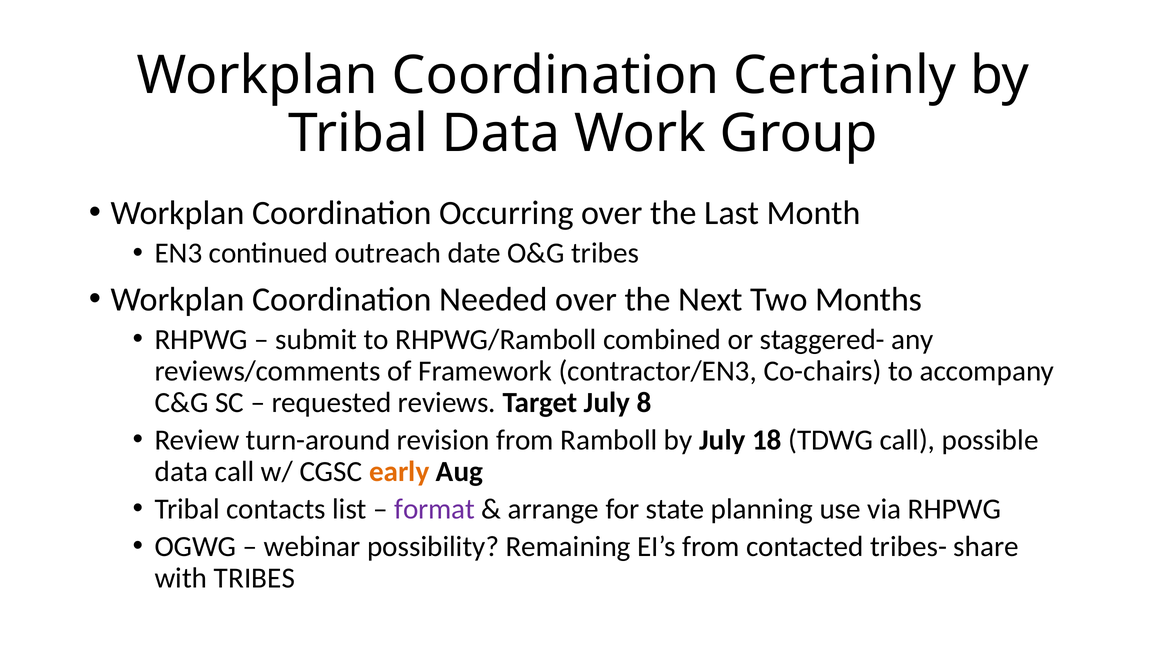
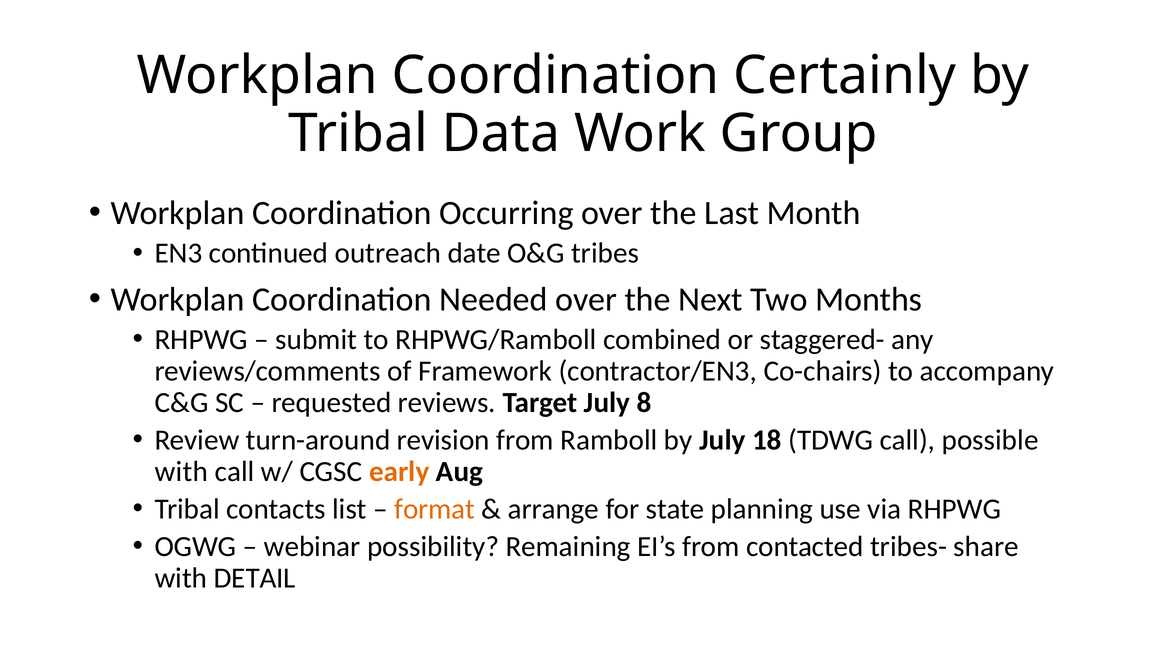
data: data -> with (181, 472)
format colour: purple -> orange (435, 509)
with TRIBES: TRIBES -> DETAIL (255, 578)
